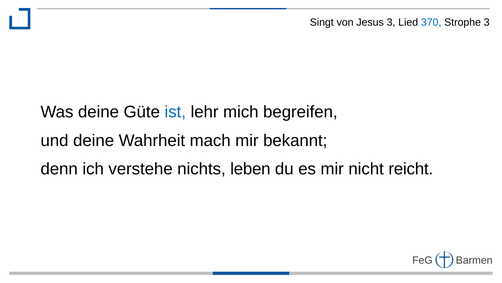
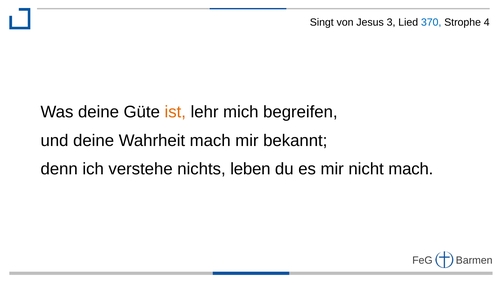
Strophe 3: 3 -> 4 (487, 22)
ist colour: blue -> orange (175, 112)
nicht reicht: reicht -> mach (411, 169)
